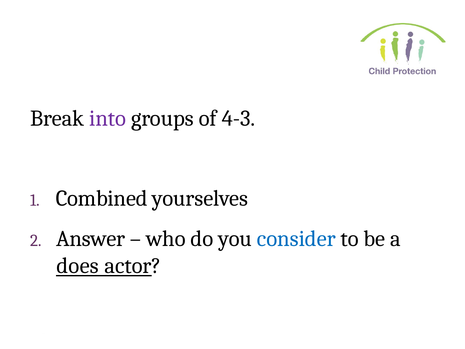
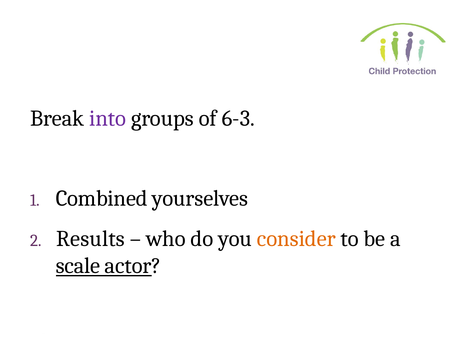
4-3: 4-3 -> 6-3 (238, 118)
Answer: Answer -> Results (90, 238)
consider colour: blue -> orange (296, 238)
does: does -> scale (78, 266)
